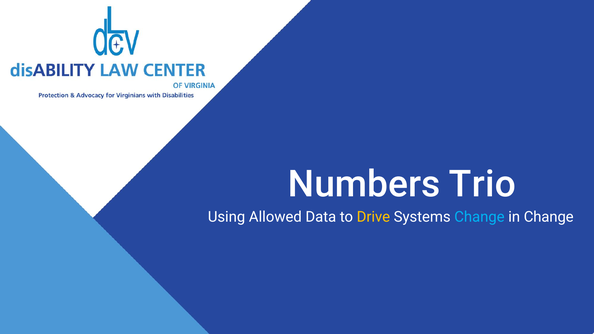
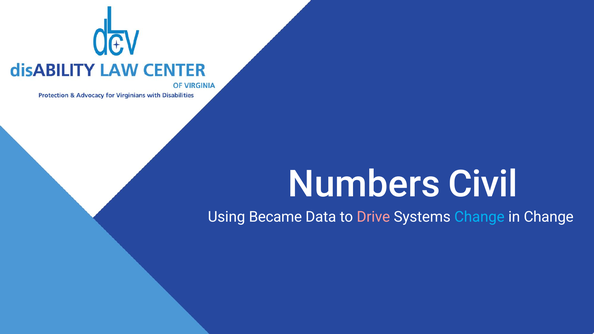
Trio: Trio -> Civil (483, 184)
Allowed: Allowed -> Became (275, 217)
Drive colour: yellow -> pink (373, 217)
